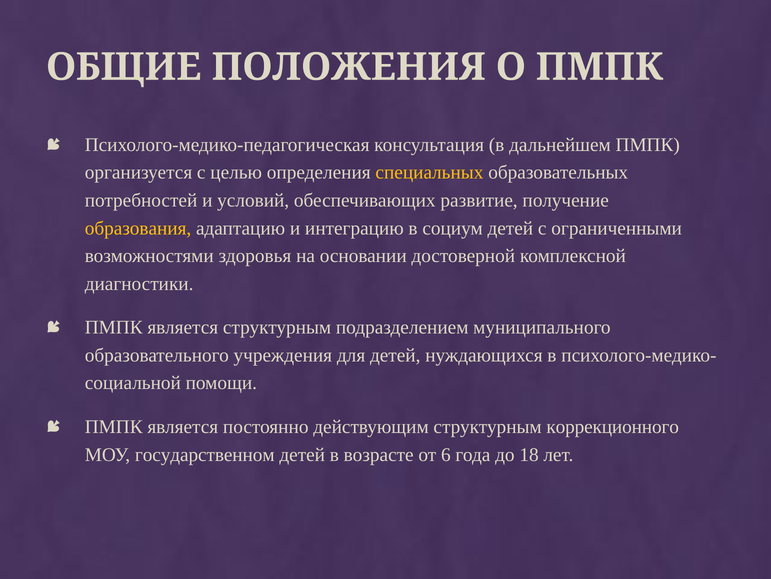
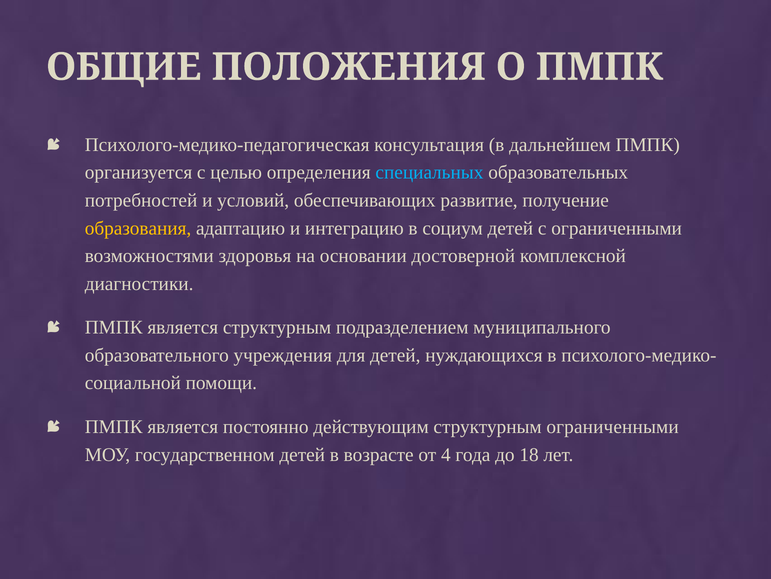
специальных colour: yellow -> light blue (429, 172)
структурным коррекционного: коррекционного -> ограниченными (613, 426)
6: 6 -> 4 (446, 454)
